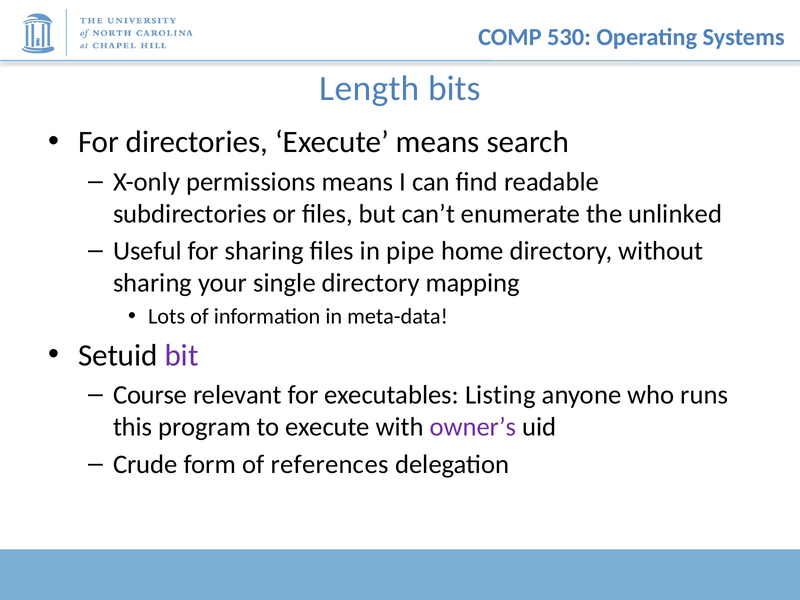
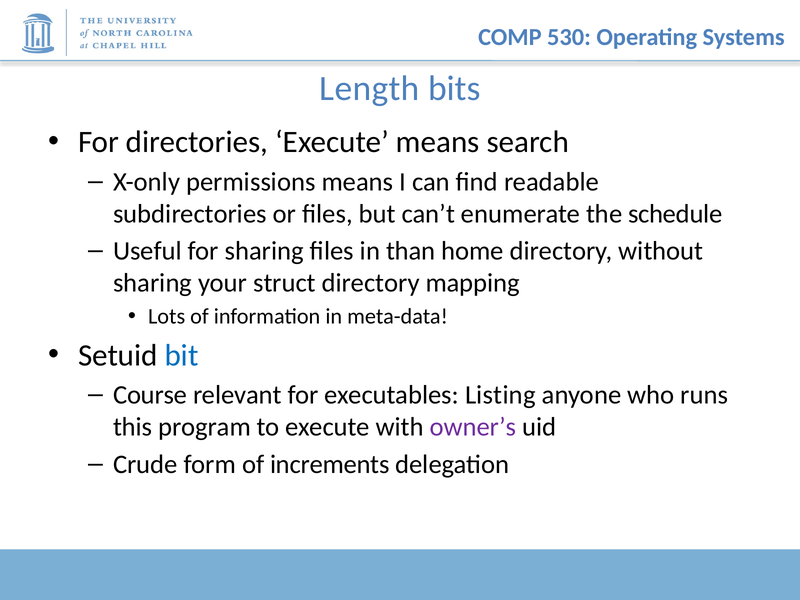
unlinked: unlinked -> schedule (675, 214)
pipe: pipe -> than (411, 251)
single: single -> struct (285, 283)
bit colour: purple -> blue (182, 355)
references: references -> increments (330, 464)
